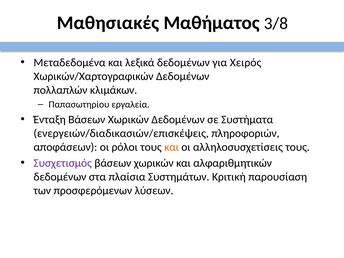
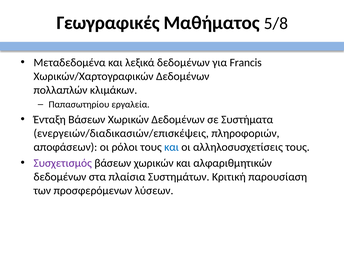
Μαθησιακές: Μαθησιακές -> Γεωγραφικές (108, 23)
3/8: 3/8 -> 5/8 (276, 23)
Χειρός: Χειρός -> Francis (246, 63)
και colour: orange -> blue (172, 147)
